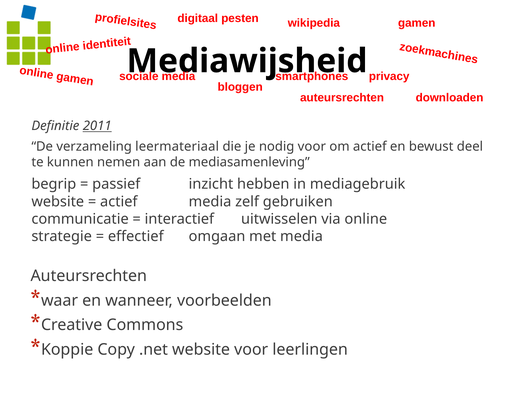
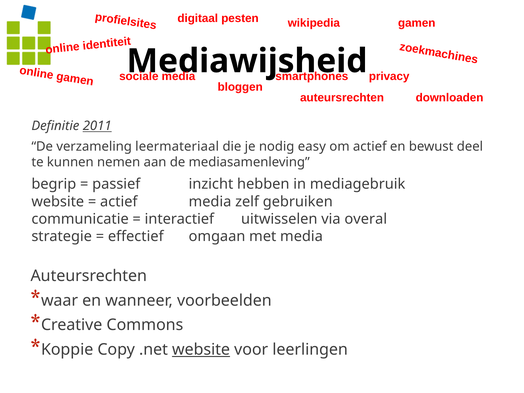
nodig voor: voor -> easy (312, 147)
via online: online -> overal (366, 219)
website underline: none -> present (201, 350)
